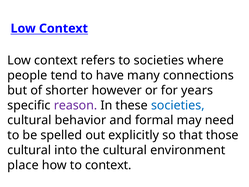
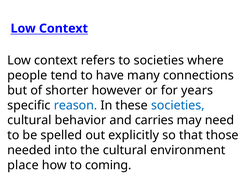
reason colour: purple -> blue (76, 105)
formal: formal -> carries (154, 120)
cultural: cultural -> needed (29, 150)
to context: context -> coming (108, 165)
